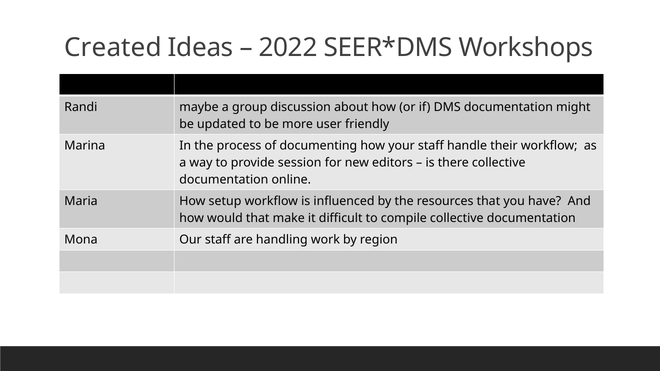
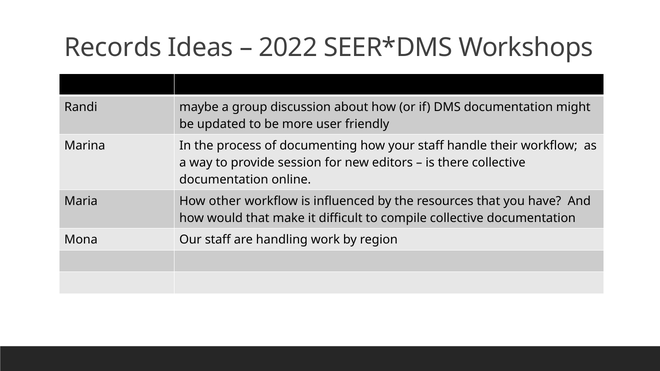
Created: Created -> Records (113, 48)
setup: setup -> other (225, 201)
